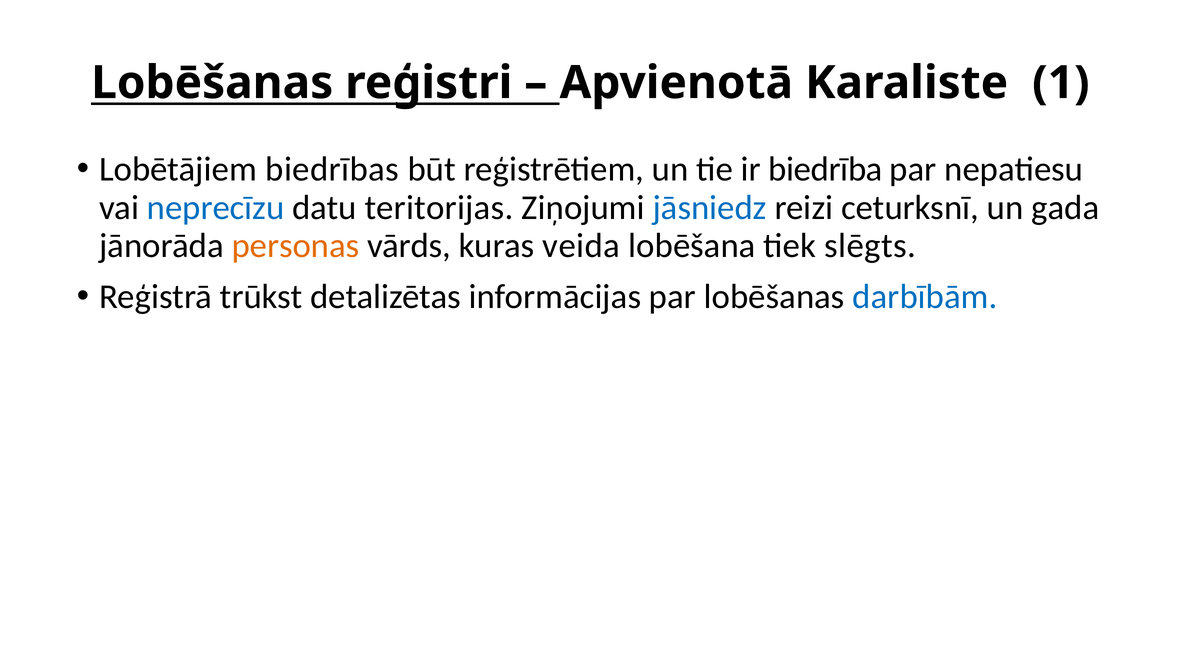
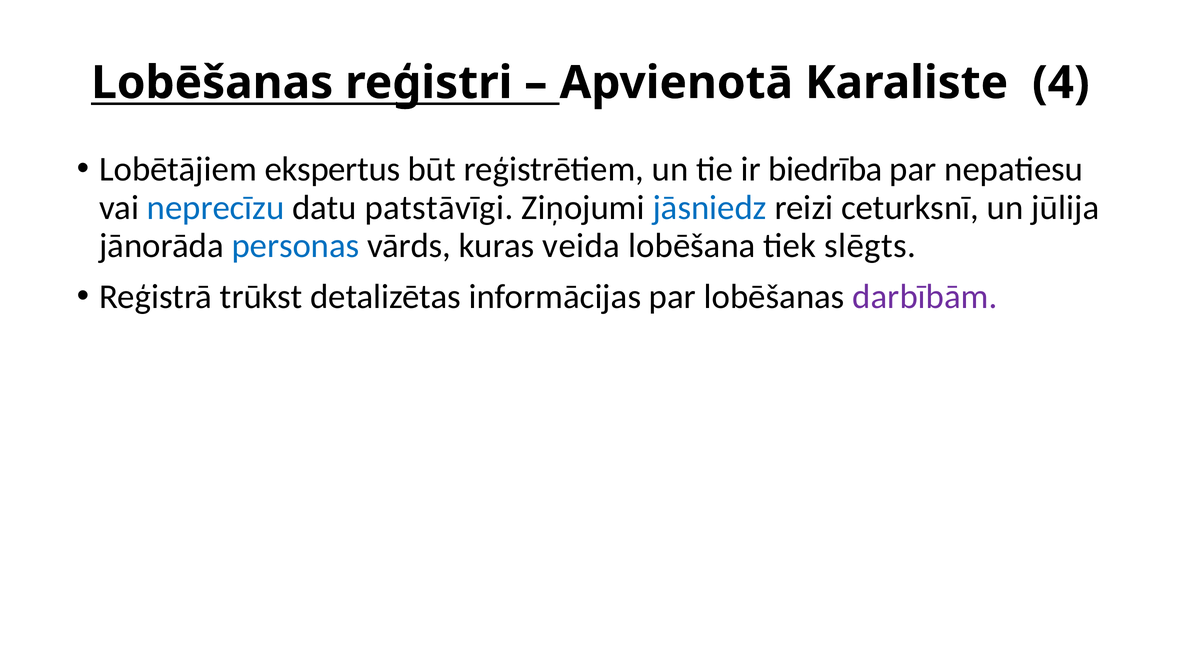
1: 1 -> 4 (1061, 83)
biedrības: biedrības -> ekspertus (332, 169)
teritorijas: teritorijas -> patstāvīgi (439, 208)
gada: gada -> jūlija (1065, 208)
personas colour: orange -> blue (296, 246)
darbībām colour: blue -> purple (925, 297)
